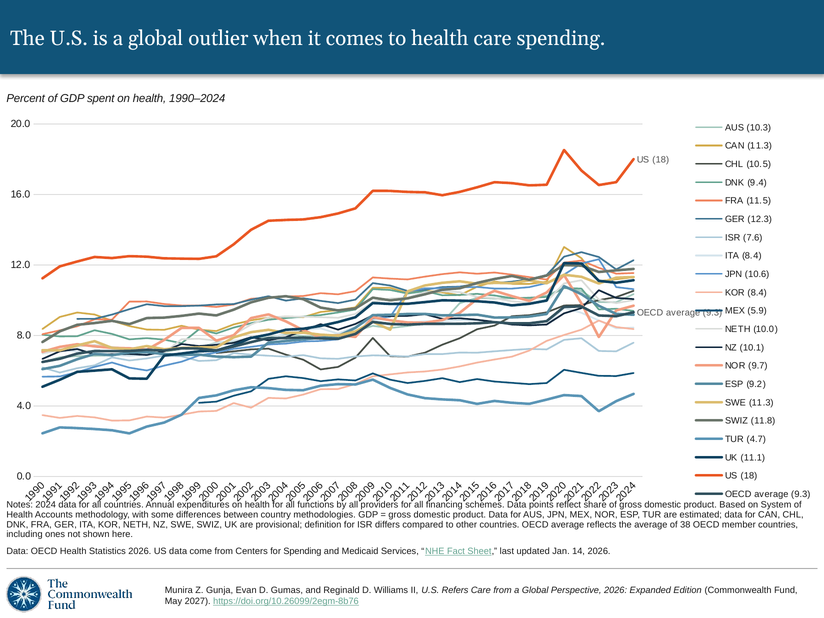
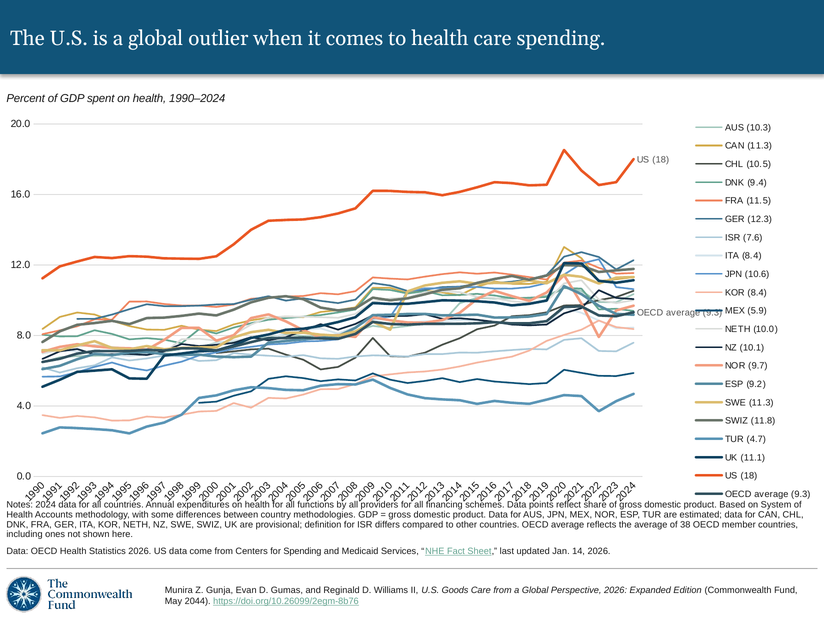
Refers: Refers -> Goods (455, 590)
2027: 2027 -> 2044 (198, 601)
